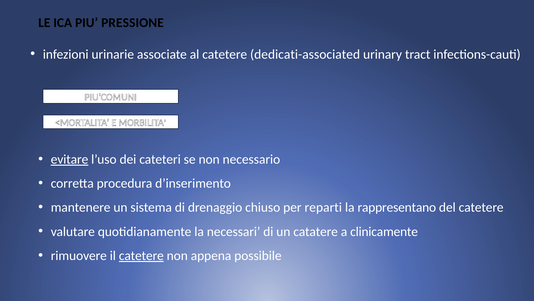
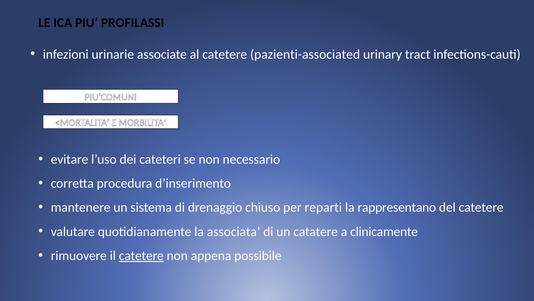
PRESSIONE: PRESSIONE -> PROFILASSI (133, 23)
dedicati-associated: dedicati-associated -> pazienti-associated (305, 54)
evitare underline: present -> none (70, 159)
necessari: necessari -> associata (234, 231)
